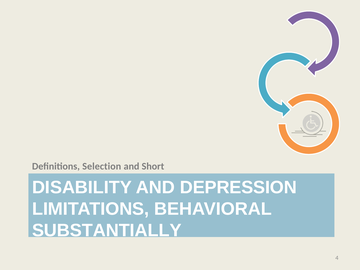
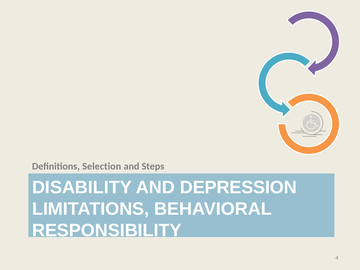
Short: Short -> Steps (153, 166)
SUBSTANTIALLY: SUBSTANTIALLY -> RESPONSIBILITY (107, 231)
